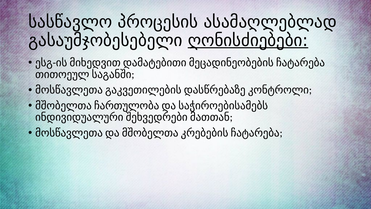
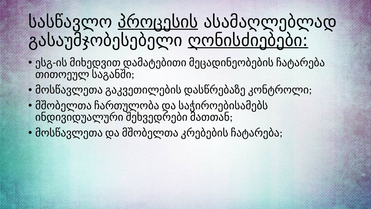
პროცესის underline: none -> present (158, 22)
